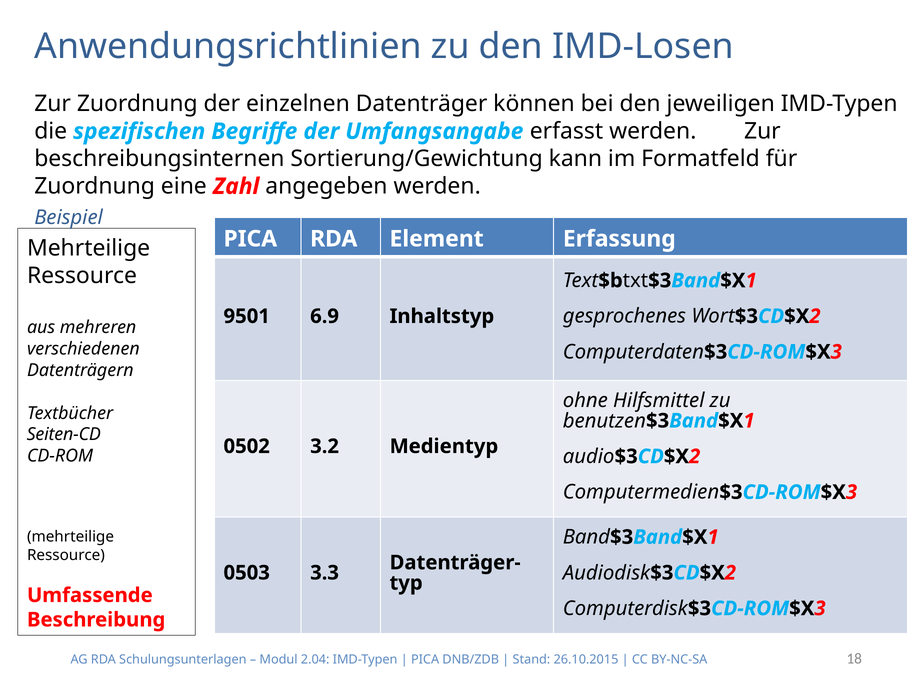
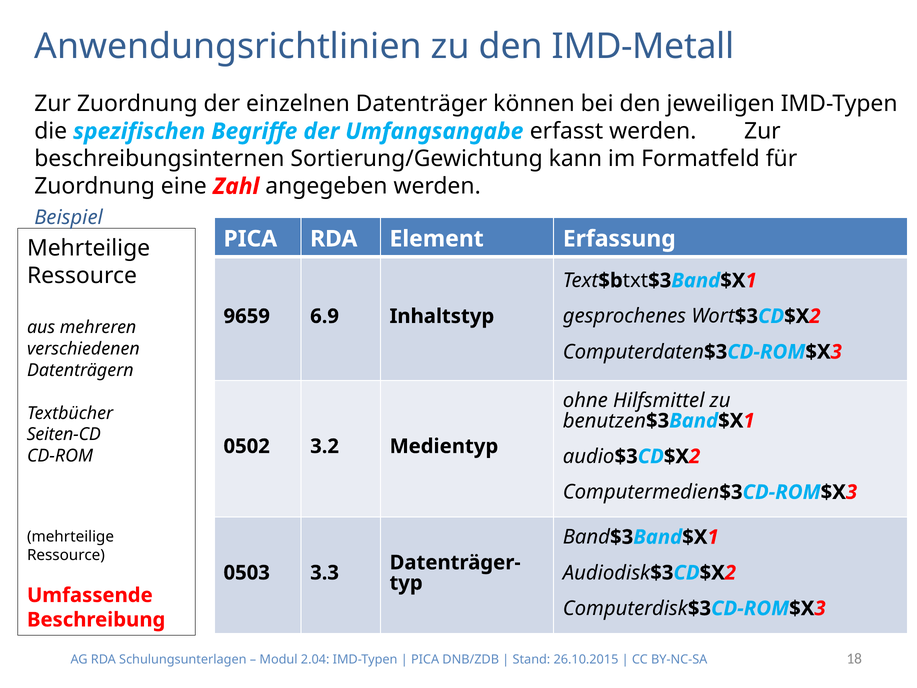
IMD-Losen: IMD-Losen -> IMD-Metall (643, 46)
9501: 9501 -> 9659 (247, 316)
